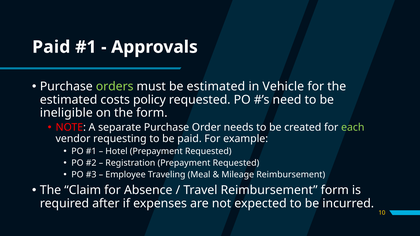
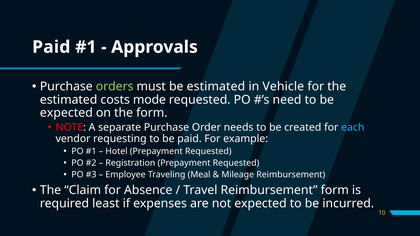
policy: policy -> mode (149, 100)
ineligible: ineligible -> expected (66, 113)
each colour: light green -> light blue (353, 127)
after: after -> least (106, 204)
